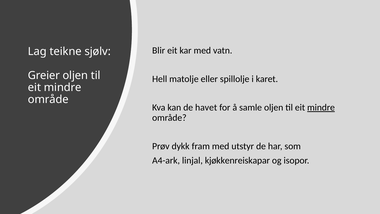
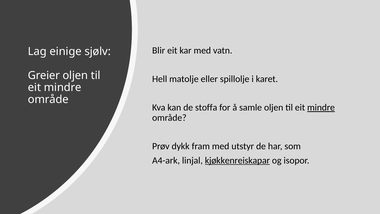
teikne: teikne -> einige (66, 51)
havet: havet -> stoffa (206, 107)
kjøkkenreiskapar underline: none -> present (237, 160)
